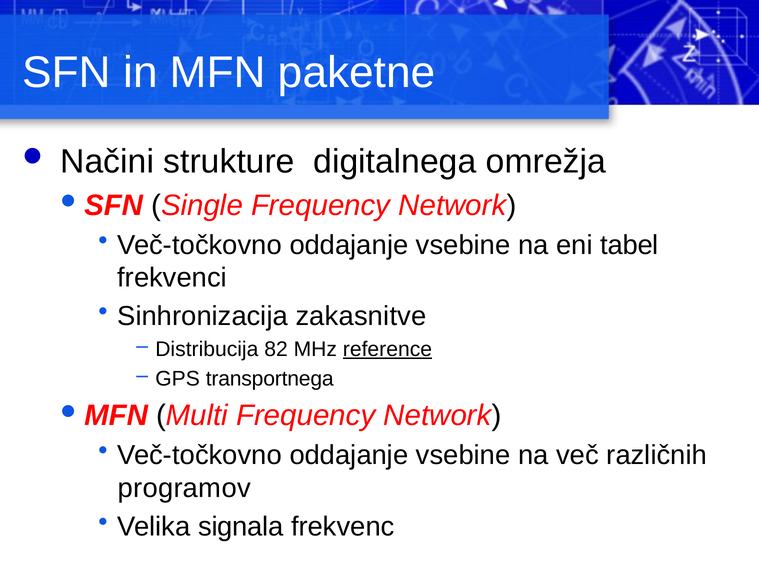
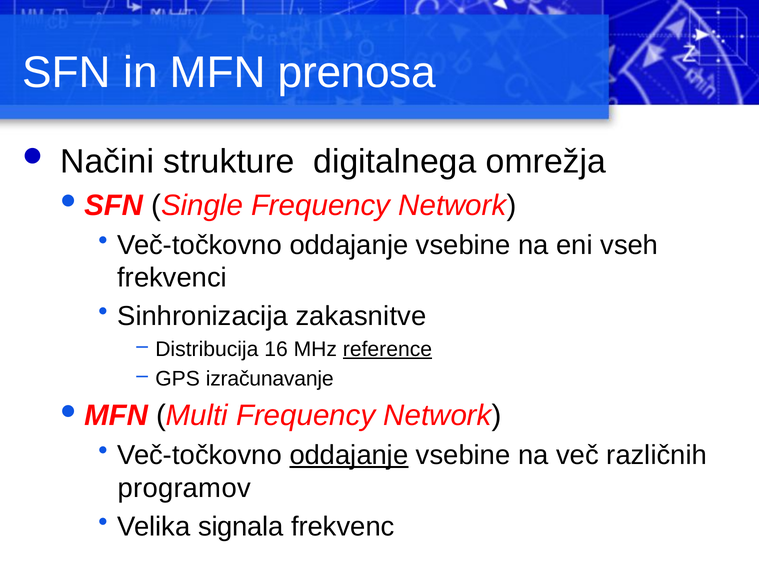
paketne: paketne -> prenosa (357, 73)
tabel: tabel -> vseh (629, 245)
82: 82 -> 16 (276, 349)
transportnega: transportnega -> izračunavanje (270, 378)
oddajanje underline: none -> present (349, 455)
